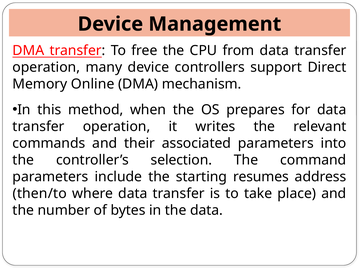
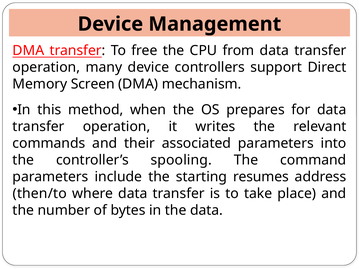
Online: Online -> Screen (93, 84)
selection: selection -> spooling (181, 160)
